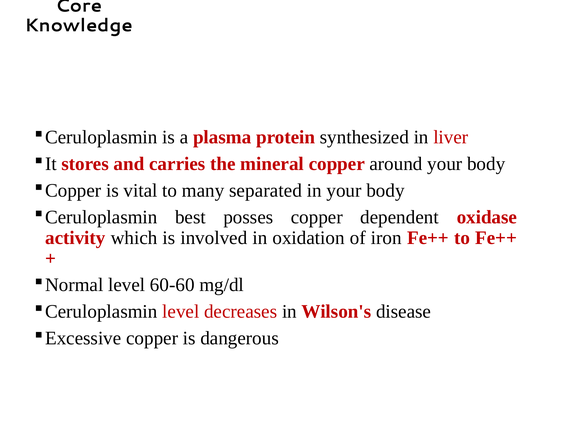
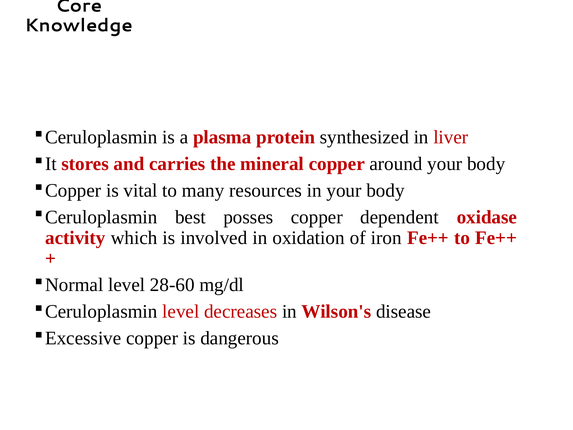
separated: separated -> resources (266, 190)
60-60: 60-60 -> 28-60 (172, 285)
